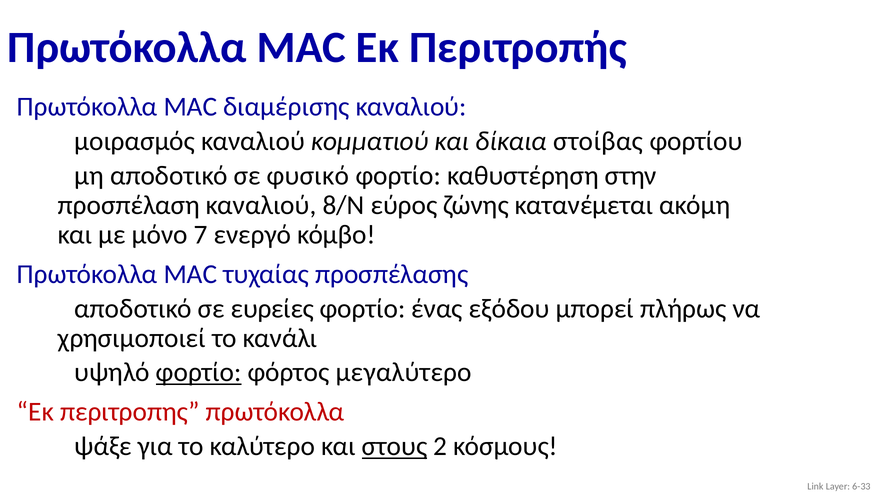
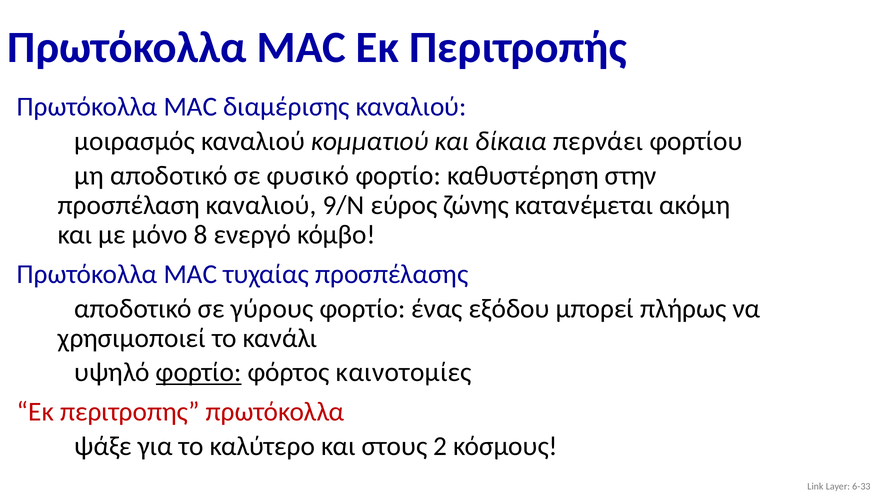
στοίβας: στοίβας -> περνάει (598, 141)
8/Ν: 8/Ν -> 9/Ν (344, 205)
7: 7 -> 8 (201, 235)
ευρείες: ευρείες -> γύρους (272, 308)
μεγαλύτερο: μεγαλύτερο -> καινοτομίες (404, 372)
στους underline: present -> none (395, 446)
